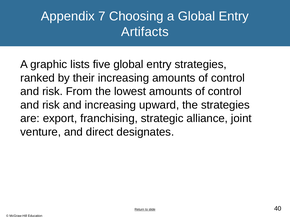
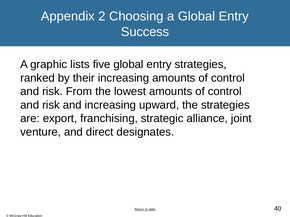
7: 7 -> 2 (102, 16)
Artifacts: Artifacts -> Success (145, 32)
